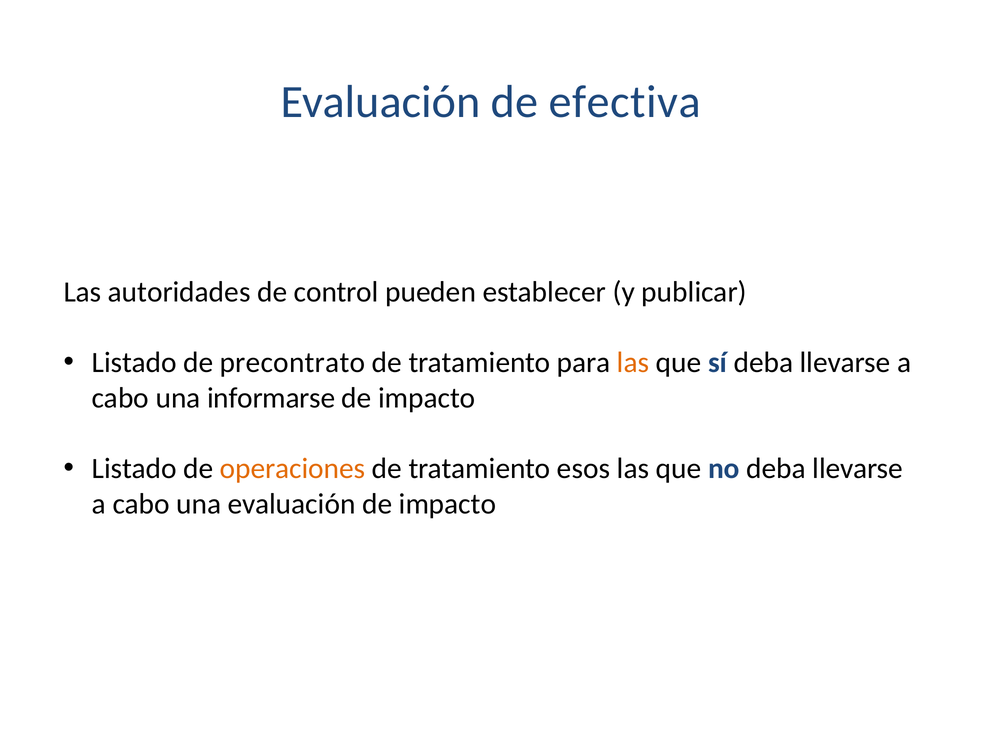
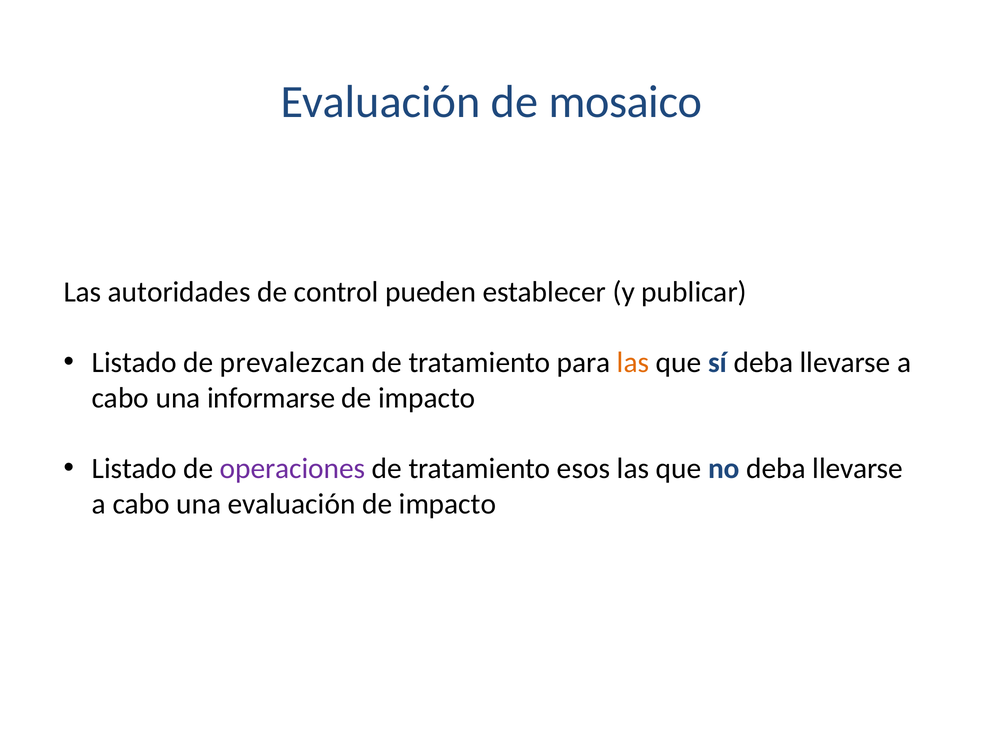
efectiva: efectiva -> mosaico (625, 102)
precontrato: precontrato -> prevalezcan (292, 362)
operaciones colour: orange -> purple (293, 468)
